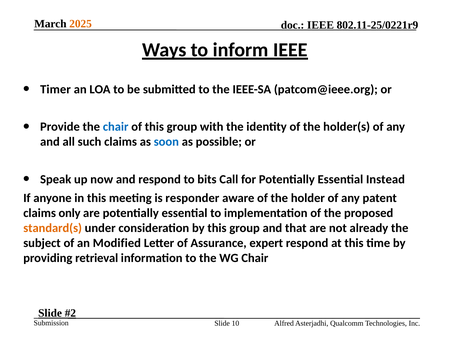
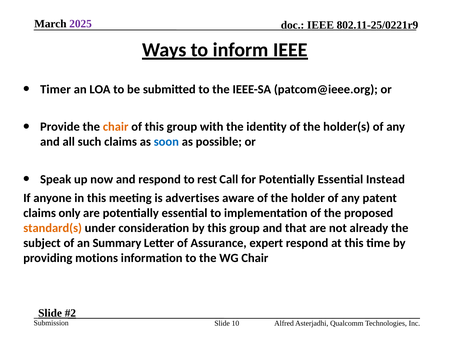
2025 colour: orange -> purple (81, 24)
chair colour: blue -> orange (116, 127)
bits: bits -> rest (207, 180)
responder: responder -> advertises (192, 198)
Modified: Modified -> Summary (117, 243)
retrieval: retrieval -> motions (97, 258)
